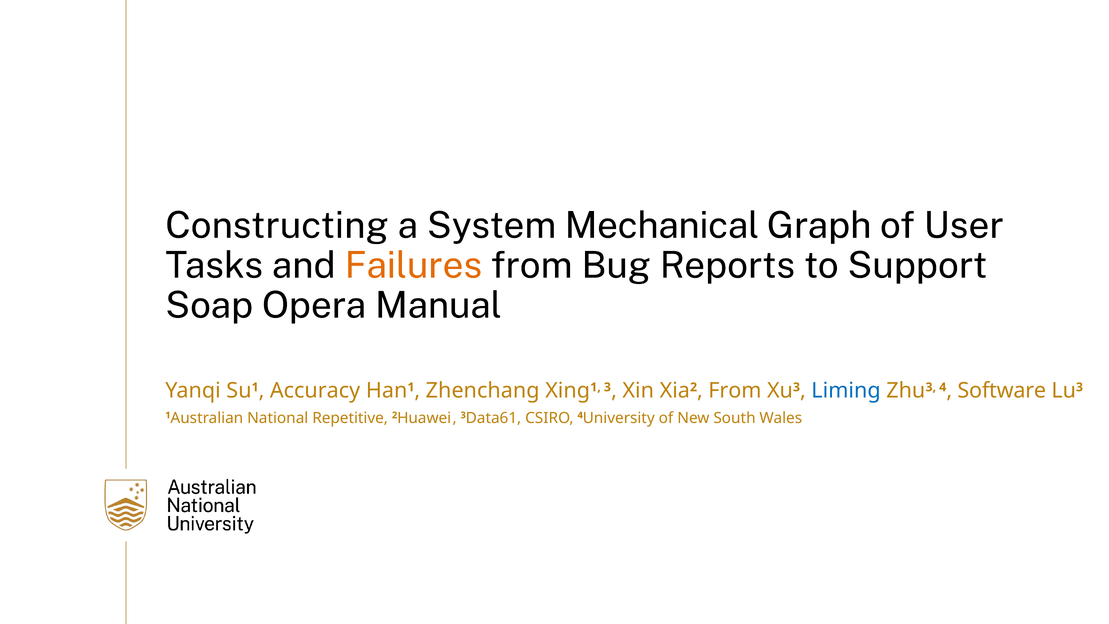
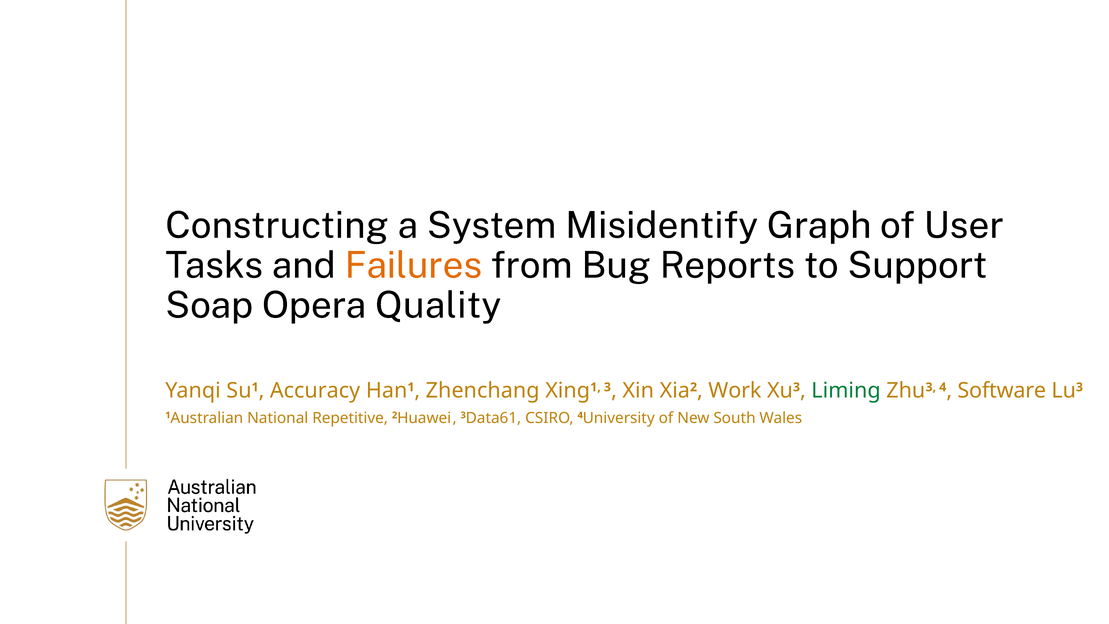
Mechanical: Mechanical -> Misidentify (662, 226)
Manual: Manual -> Quality (438, 305)
Xia2 From: From -> Work (735, 390)
Liming colour: blue -> green (846, 390)
